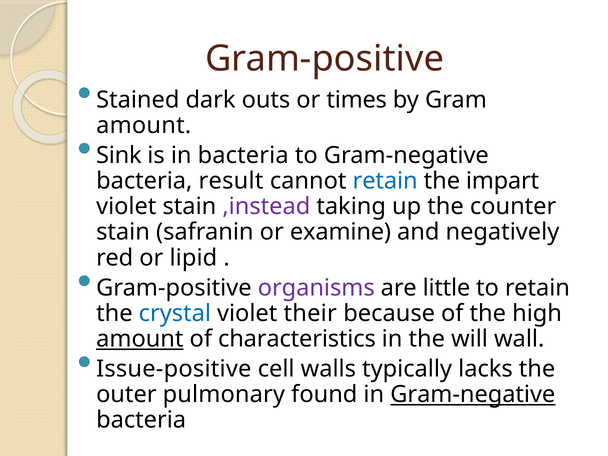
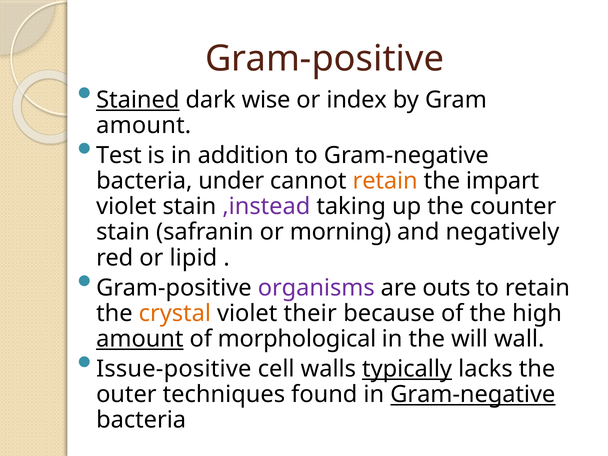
Stained underline: none -> present (138, 100)
outs: outs -> wise (266, 100)
times: times -> index (357, 100)
Sink: Sink -> Test (119, 156)
in bacteria: bacteria -> addition (243, 156)
result: result -> under (231, 181)
retain colour: blue -> orange (385, 181)
examine: examine -> morning (341, 232)
little: little -> outs (446, 288)
crystal colour: blue -> orange (175, 313)
characteristics: characteristics -> morphological (297, 339)
typically underline: none -> present (407, 369)
pulmonary: pulmonary -> techniques (224, 395)
